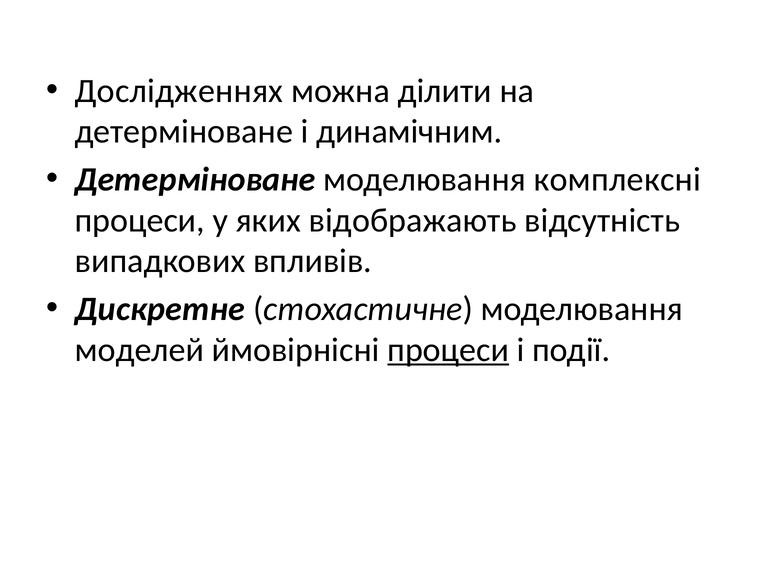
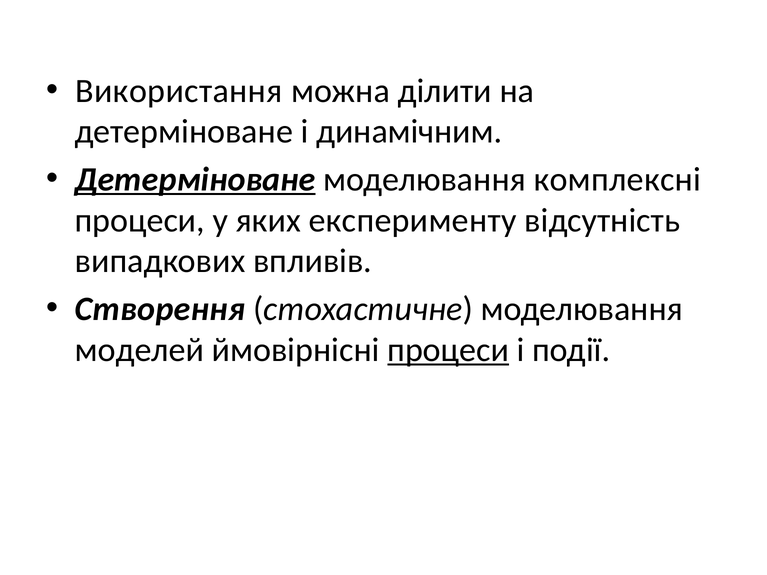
Дослiдженнях: Дослiдженнях -> Використання (179, 91)
Детермiноване underline: none -> present (195, 179)
вiдображають: вiдображають -> експерименту (413, 220)
Дискретне: Дискретне -> Створення (160, 309)
